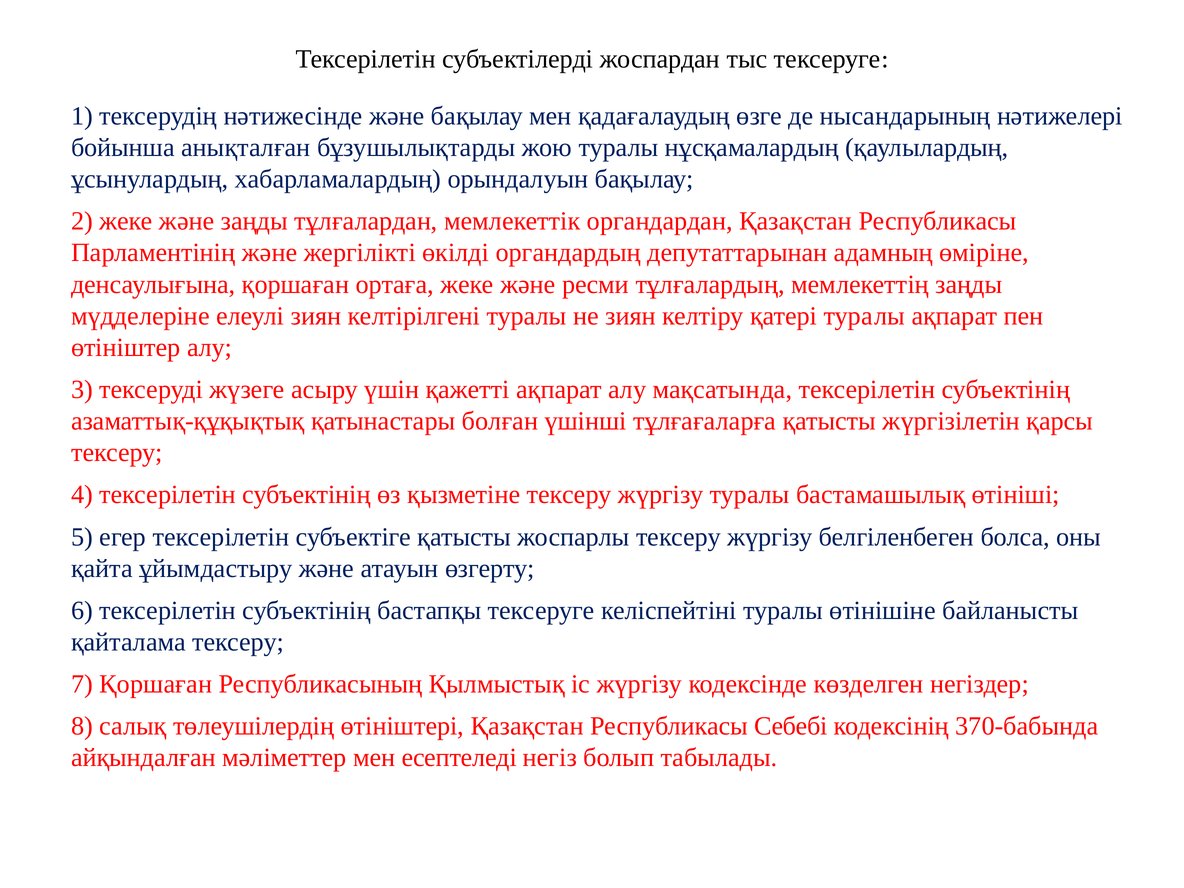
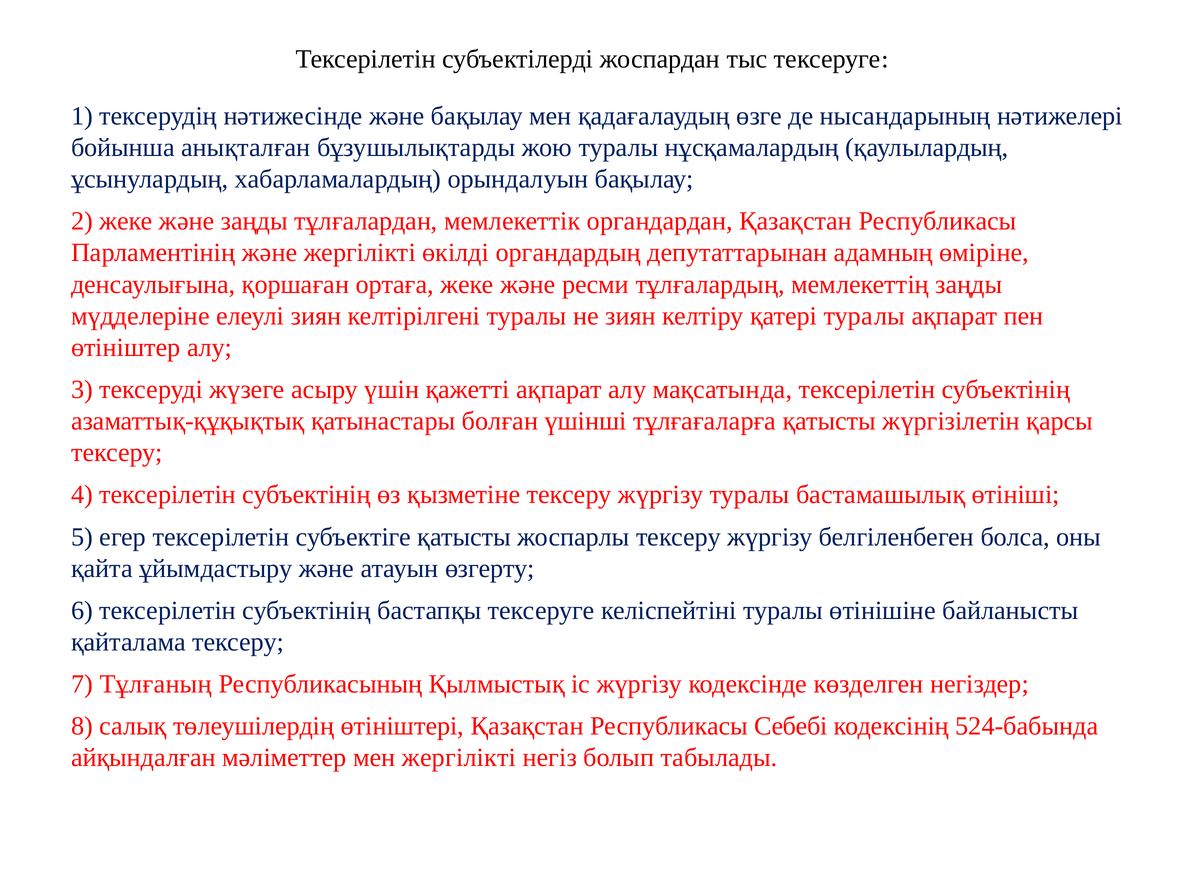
7 Қоршаған: Қоршаған -> Тұлғаның (156, 684)
370-бабында: 370-бабында -> 524-бабында (1027, 726)
мен есептеледі: есептеледі -> жергілікті (459, 758)
